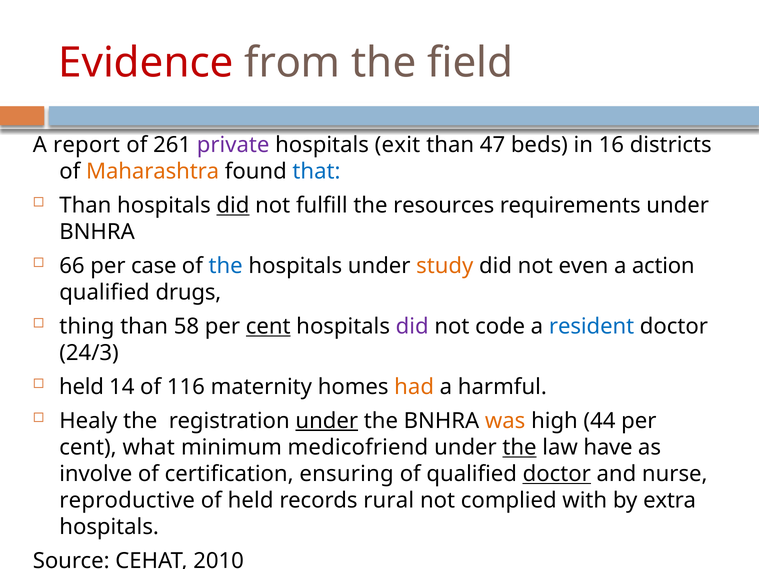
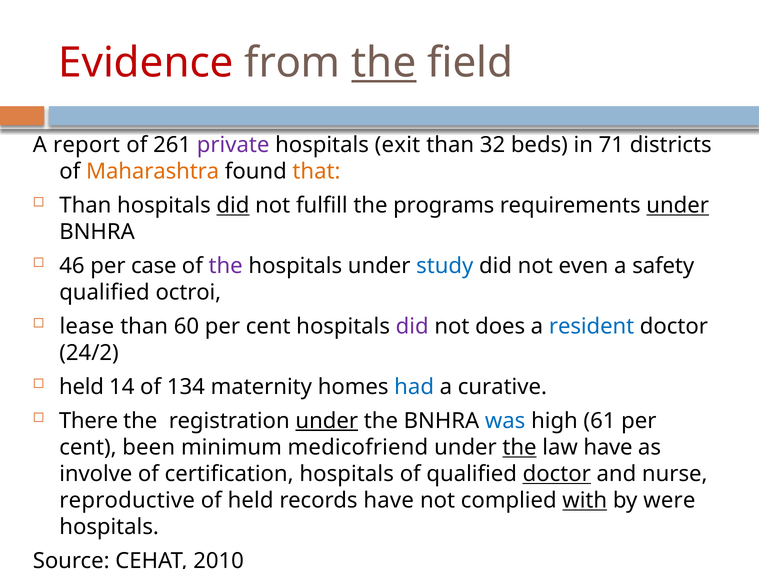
the underline: none -> present (384, 63)
47: 47 -> 32 (493, 145)
16: 16 -> 71 (611, 145)
that colour: blue -> orange (317, 172)
resources: resources -> programs (444, 206)
under underline: none -> present (678, 206)
66: 66 -> 46 (72, 266)
the colour: blue -> purple (226, 266)
study colour: orange -> blue (445, 266)
action: action -> safety (663, 266)
drugs: drugs -> octroi (188, 293)
thing: thing -> lease (87, 327)
58: 58 -> 60 (186, 327)
cent underline: present -> none (268, 327)
code: code -> does (500, 327)
24/3: 24/3 -> 24/2 (89, 353)
116: 116 -> 134 (186, 387)
had colour: orange -> blue (414, 387)
harmful: harmful -> curative (502, 387)
Healy: Healy -> There (89, 421)
was colour: orange -> blue (505, 421)
44: 44 -> 61 (599, 421)
what: what -> been (149, 448)
certification ensuring: ensuring -> hospitals (347, 474)
records rural: rural -> have (389, 501)
with underline: none -> present (585, 501)
extra: extra -> were (669, 501)
